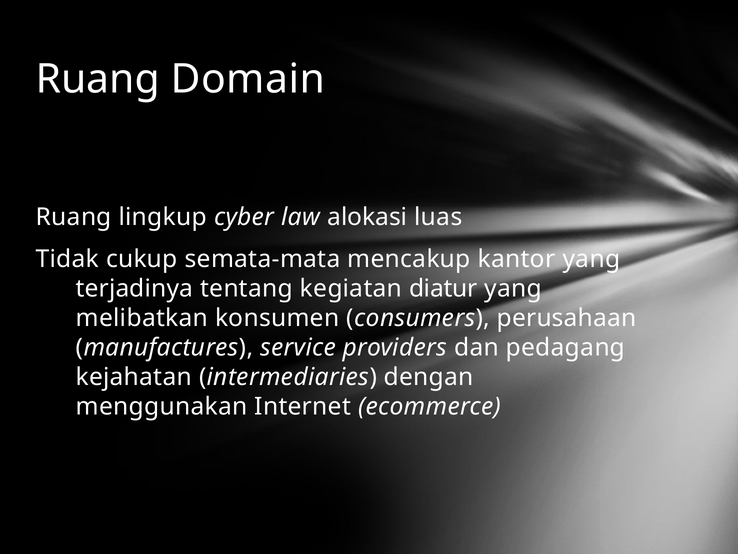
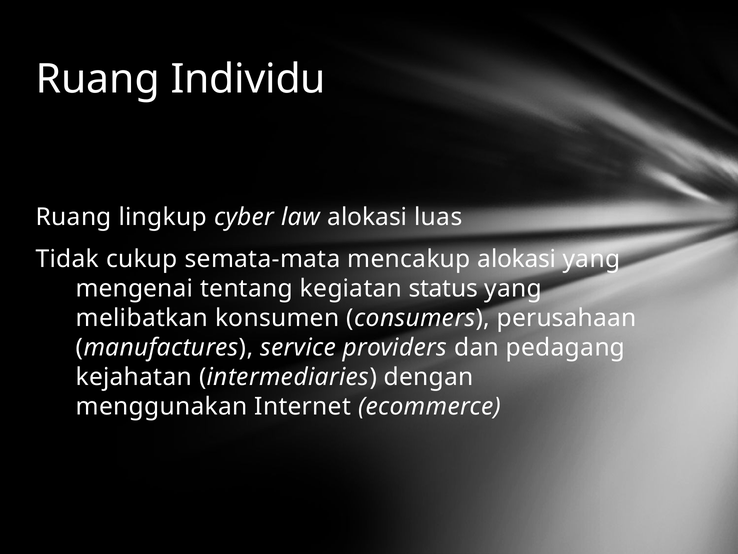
Domain: Domain -> Individu (248, 79)
mencakup kantor: kantor -> alokasi (517, 259)
terjadinya: terjadinya -> mengenai (134, 288)
diatur: diatur -> status (443, 288)
